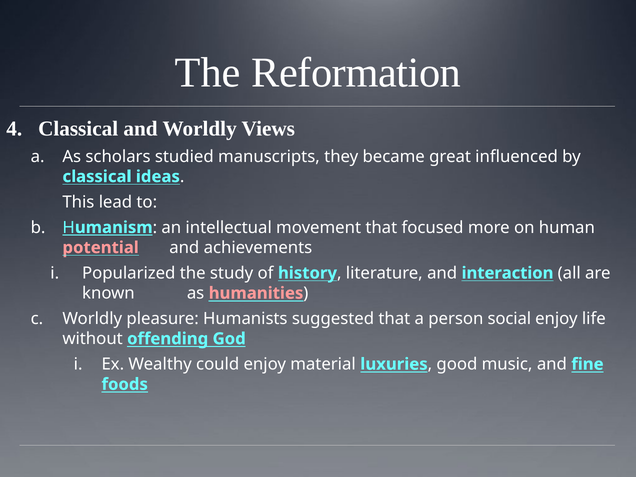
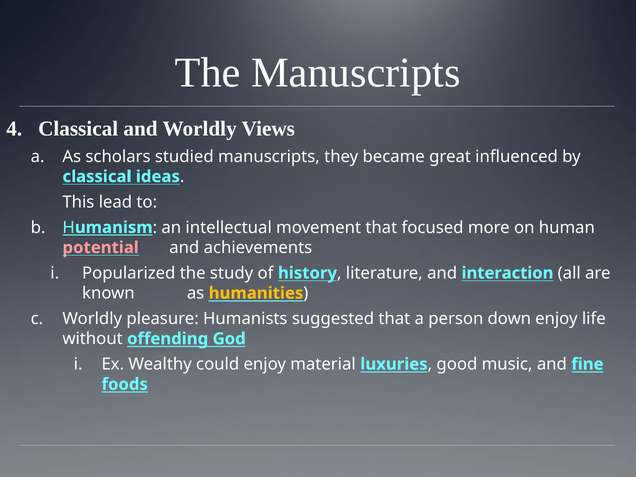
The Reformation: Reformation -> Manuscripts (356, 73)
humanities colour: pink -> yellow (256, 293)
social: social -> down (509, 319)
